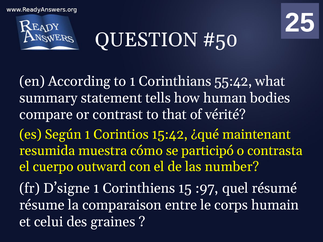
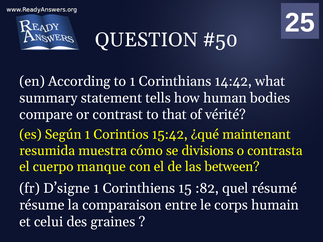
55:42: 55:42 -> 14:42 (233, 81)
participó: participó -> divisions (208, 151)
outward: outward -> manque (101, 167)
number: number -> between (232, 167)
:97: :97 -> :82 (207, 189)
